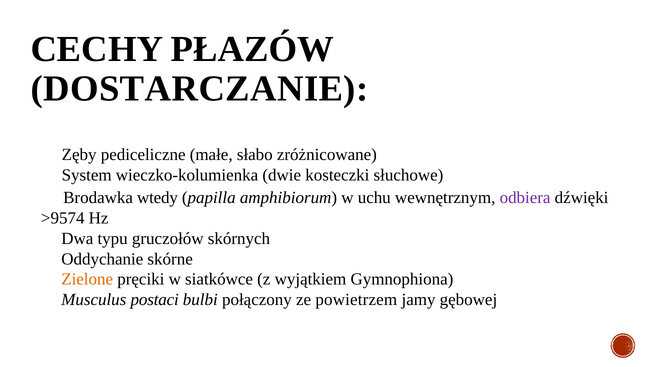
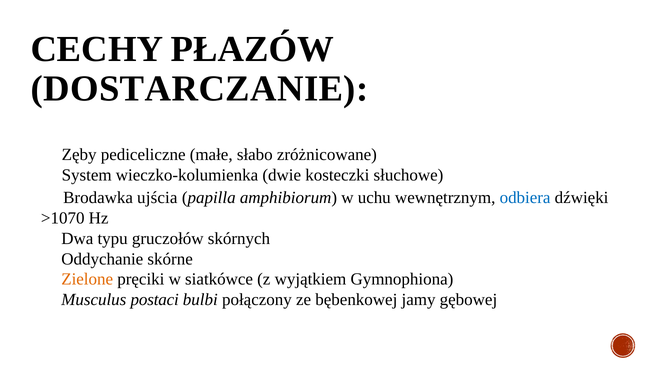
wtedy: wtedy -> ujścia (157, 198)
odbiera colour: purple -> blue (525, 198)
>9574: >9574 -> >1070 (63, 218)
powietrzem: powietrzem -> bębenkowej (356, 300)
